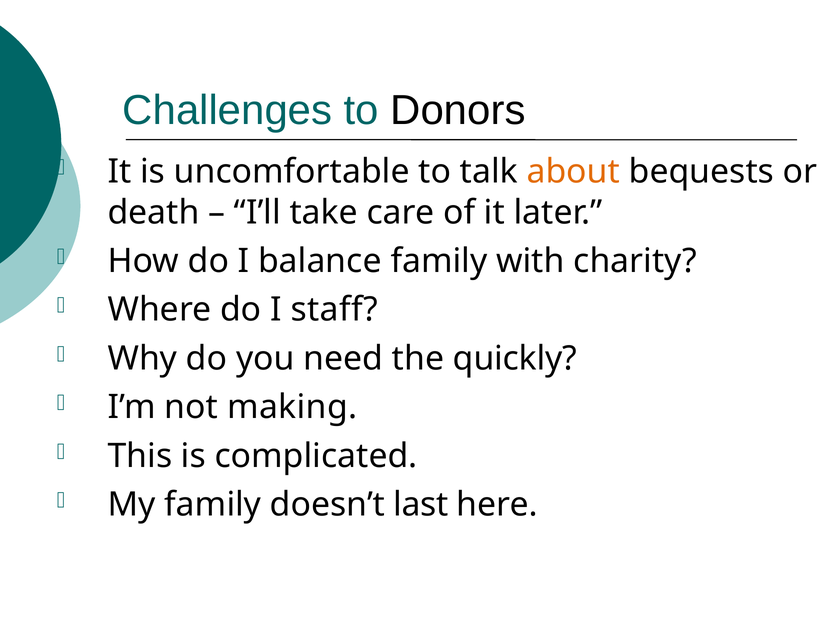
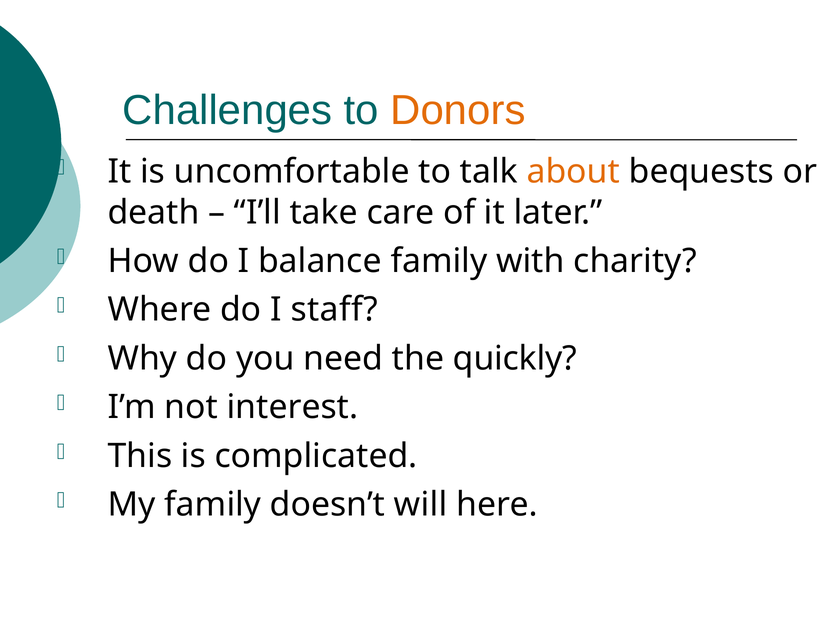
Donors colour: black -> orange (458, 111)
making: making -> interest (292, 407)
last: last -> will (421, 505)
